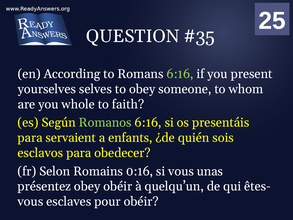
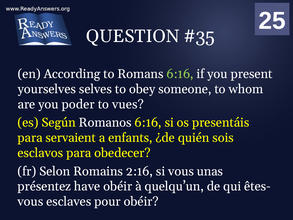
whole: whole -> poder (78, 104)
faith: faith -> vues (128, 104)
Romanos colour: light green -> white (105, 122)
0:16: 0:16 -> 2:16 (139, 171)
présentez obey: obey -> have (87, 186)
